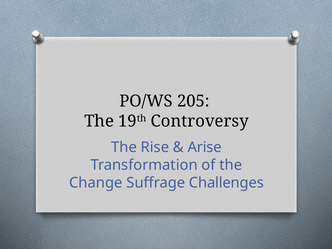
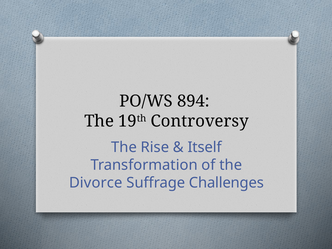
205: 205 -> 894 (193, 101)
Arise: Arise -> Itself (205, 147)
Change: Change -> Divorce (96, 183)
